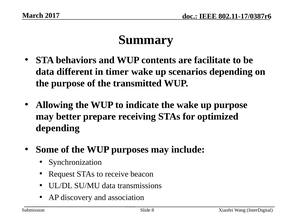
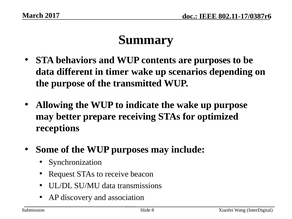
are facilitate: facilitate -> purposes (212, 60)
depending: depending -> receptions (58, 128)
